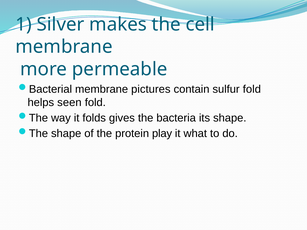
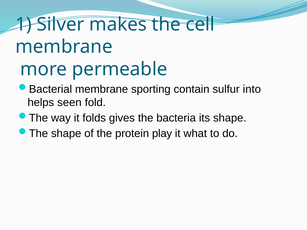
pictures: pictures -> sporting (151, 89)
sulfur fold: fold -> into (252, 89)
